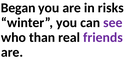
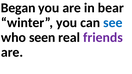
risks: risks -> bear (111, 8)
see colour: purple -> blue (113, 23)
than: than -> seen (42, 38)
